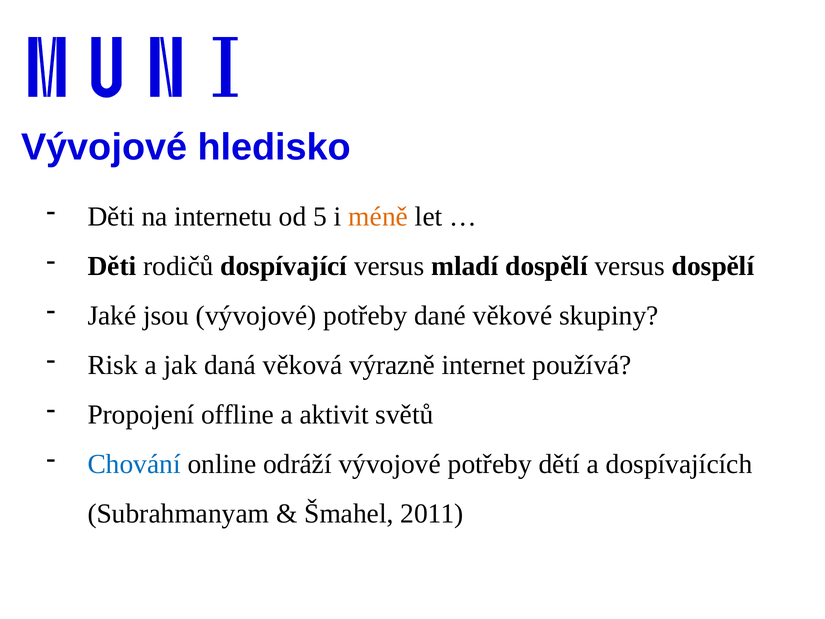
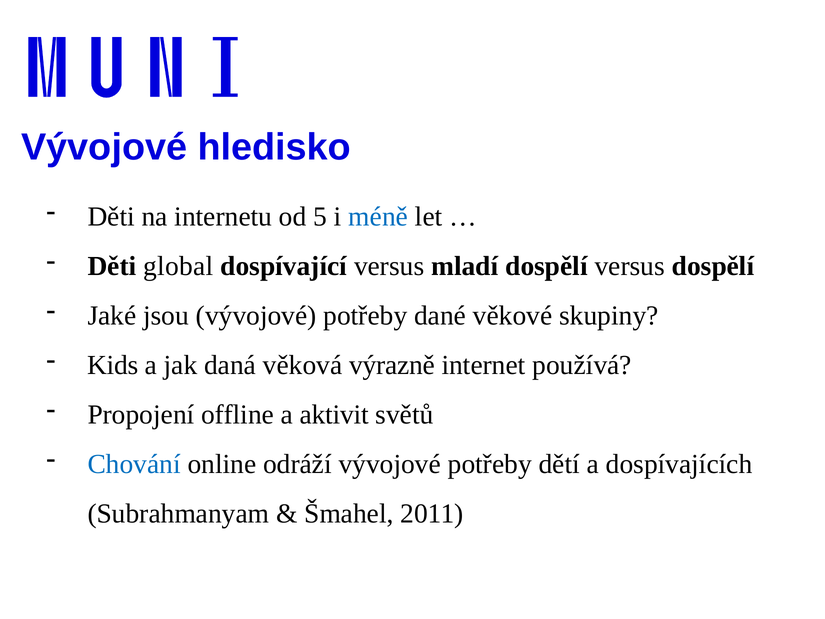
méně colour: orange -> blue (378, 216)
rodičů: rodičů -> global (178, 266)
Risk: Risk -> Kids (113, 365)
